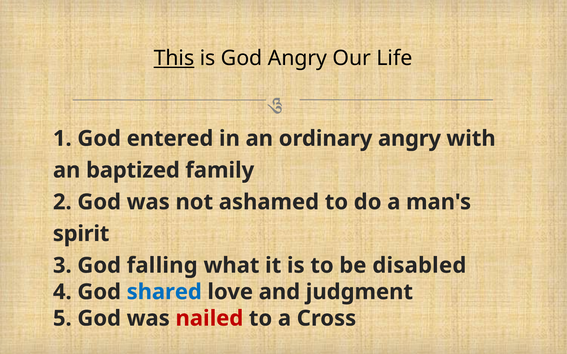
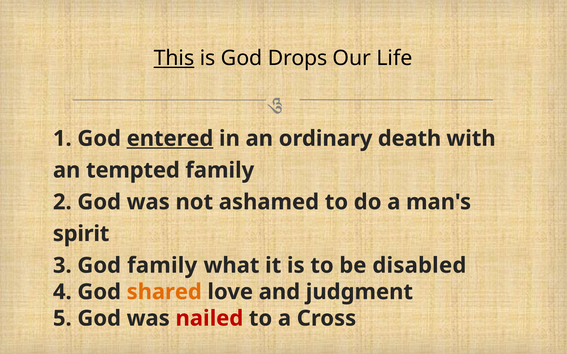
God Angry: Angry -> Drops (298, 58)
entered underline: none -> present (170, 139)
ordinary angry: angry -> death (409, 139)
baptized: baptized -> tempted (133, 170)
God falling: falling -> family (162, 266)
shared colour: blue -> orange (164, 292)
